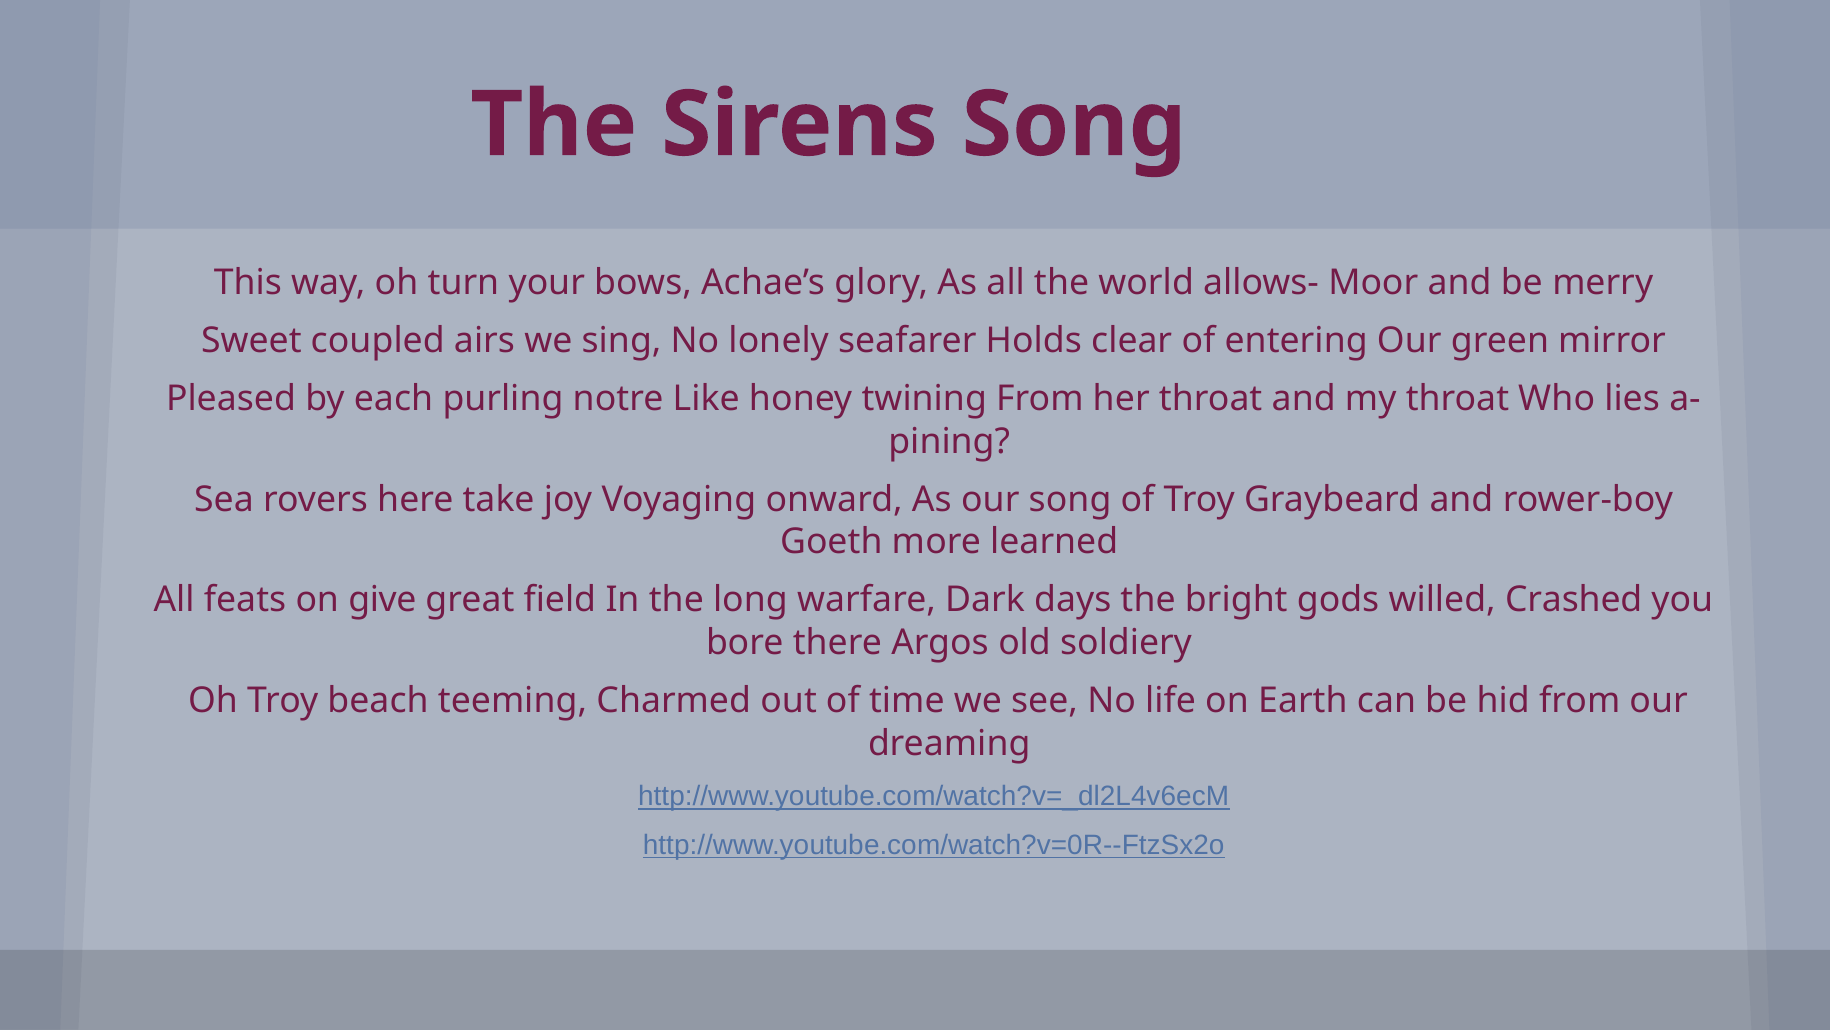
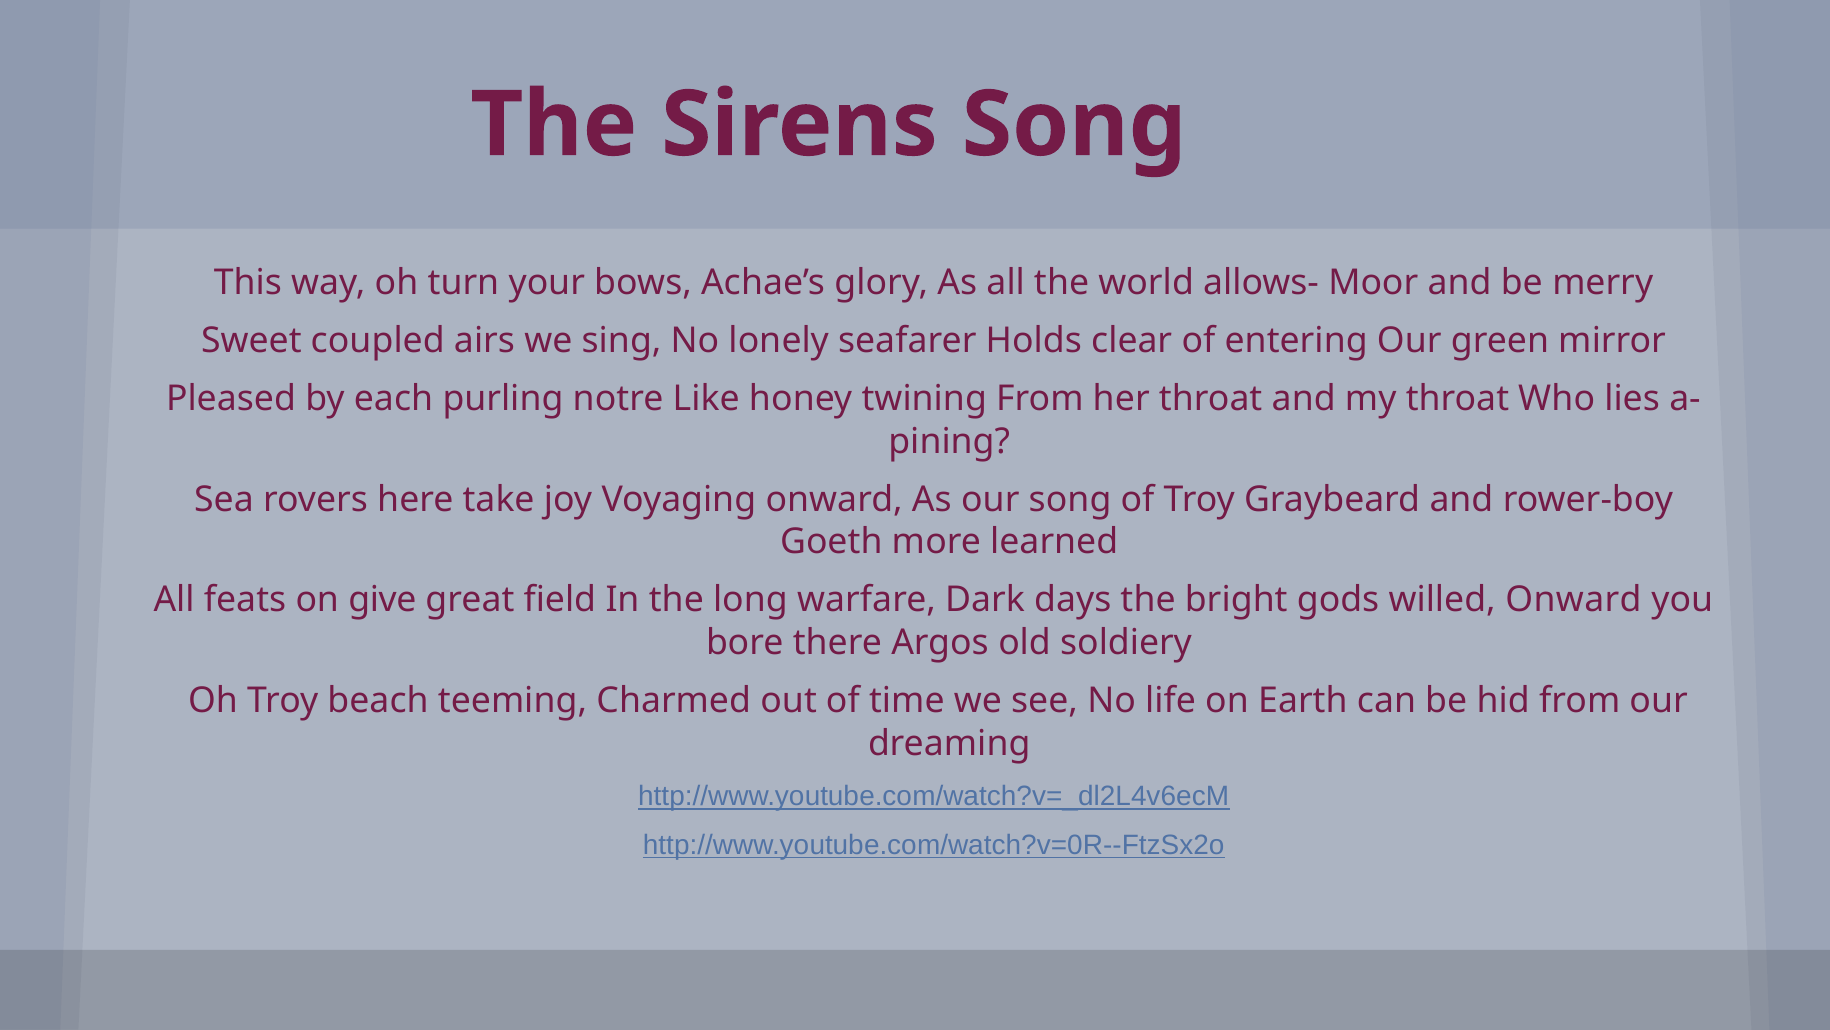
willed Crashed: Crashed -> Onward (1573, 600)
